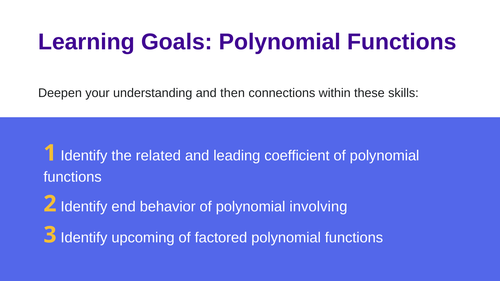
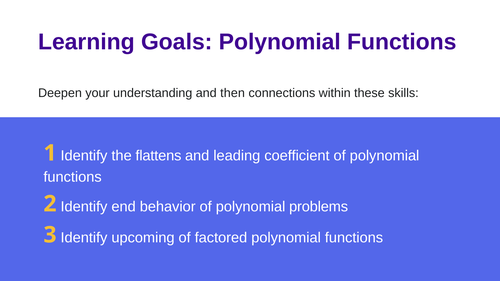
related: related -> flattens (158, 156)
involving: involving -> problems (319, 207)
